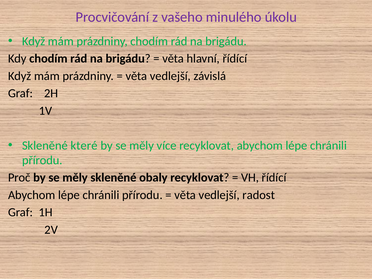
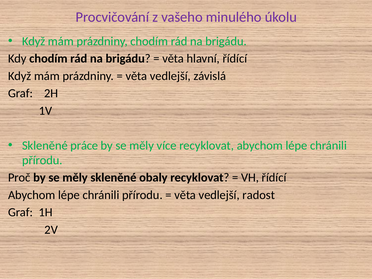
které: které -> práce (84, 145)
